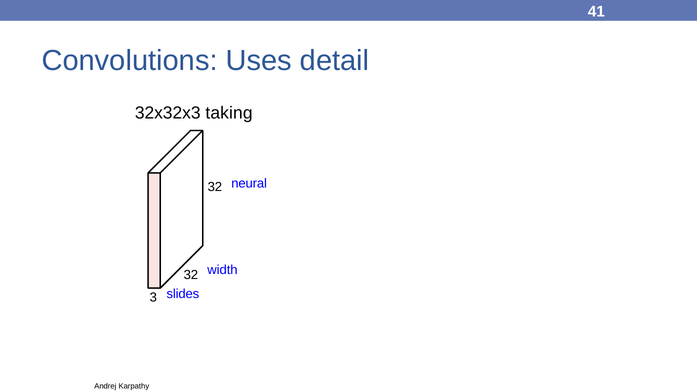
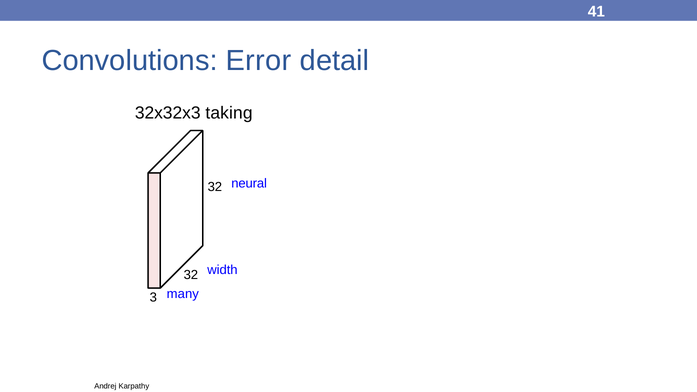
Uses: Uses -> Error (259, 61)
slides: slides -> many (183, 294)
